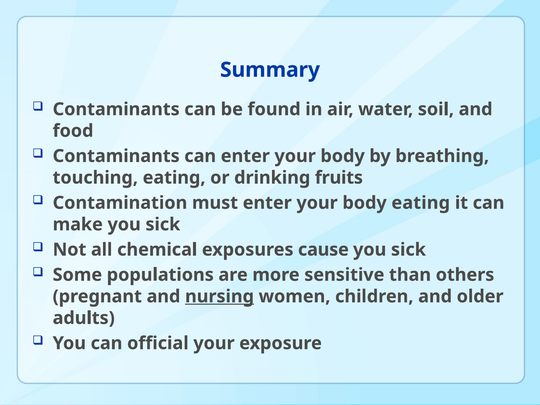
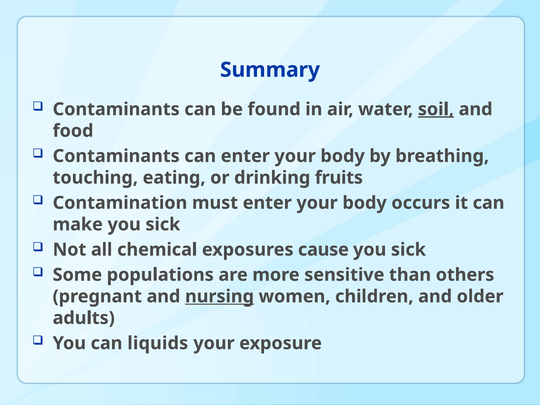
soil underline: none -> present (436, 109)
body eating: eating -> occurs (421, 203)
official: official -> liquids (158, 343)
